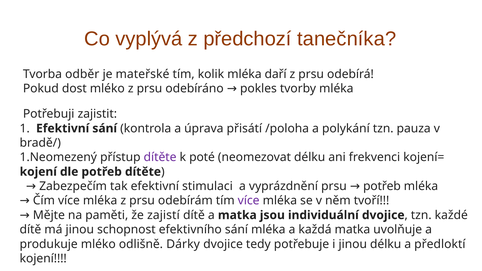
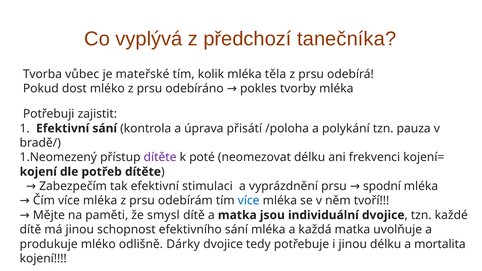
odběr: odběr -> vůbec (82, 74)
daří: daří -> těla (275, 74)
prsu potřeb: potřeb -> spodní (382, 186)
více colour: purple -> blue (249, 201)
zajistí: zajistí -> smysl (163, 215)
předloktí: předloktí -> mortalita (440, 244)
